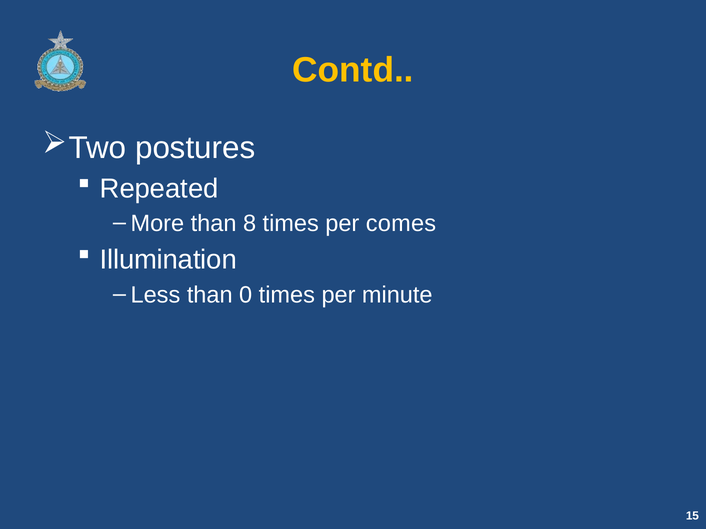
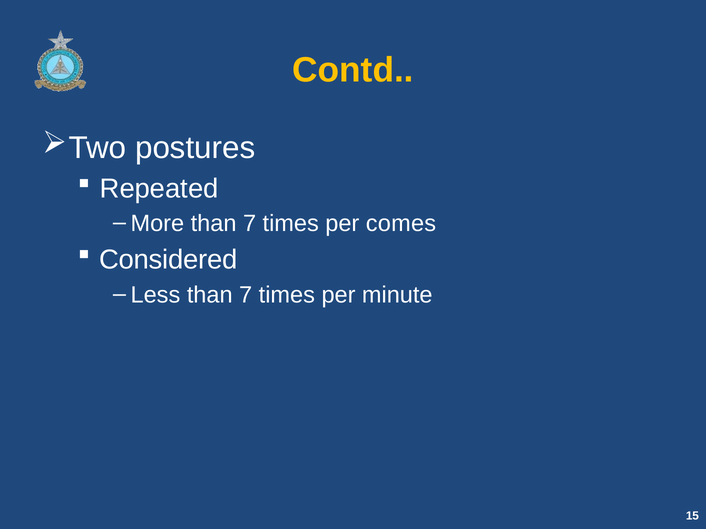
More than 8: 8 -> 7 (250, 224)
Illumination: Illumination -> Considered (168, 260)
Less than 0: 0 -> 7 (246, 295)
